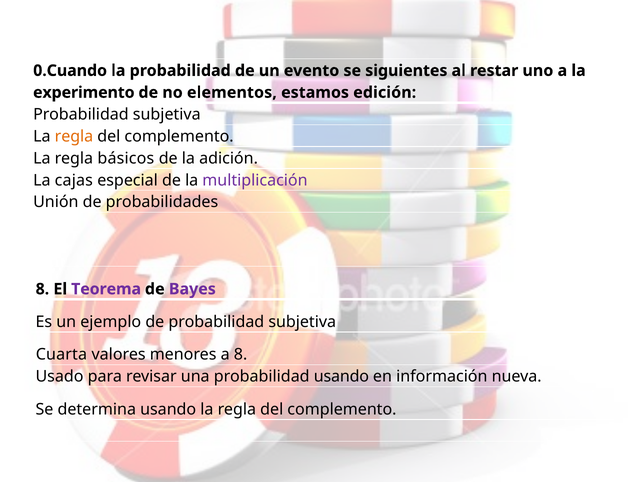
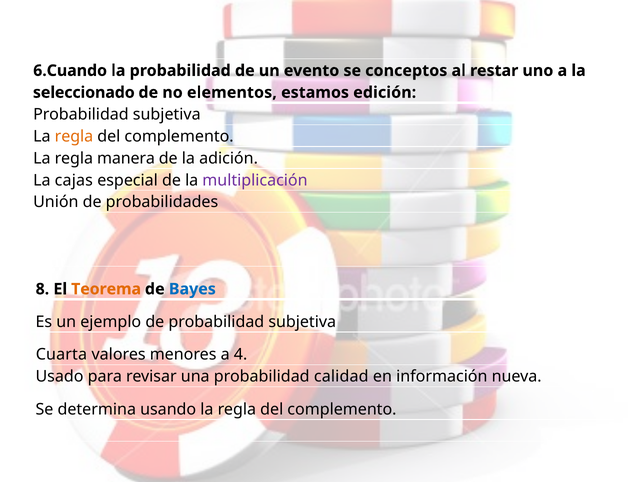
0.Cuando: 0.Cuando -> 6.Cuando (70, 71)
siguientes: siguientes -> conceptos (406, 71)
experimento: experimento -> seleccionado (84, 92)
básicos: básicos -> manera (126, 158)
Teorema colour: purple -> orange (106, 289)
Bayes colour: purple -> blue (192, 289)
a 8: 8 -> 4 (241, 354)
probabilidad usando: usando -> calidad (341, 376)
